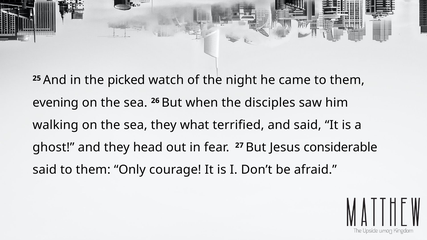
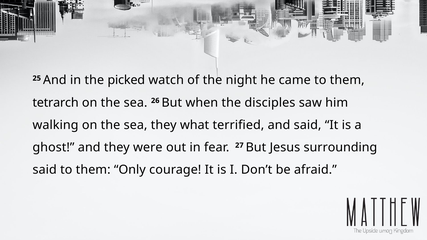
evening: evening -> tetrarch (56, 103)
head: head -> were (148, 147)
considerable: considerable -> surrounding (340, 147)
